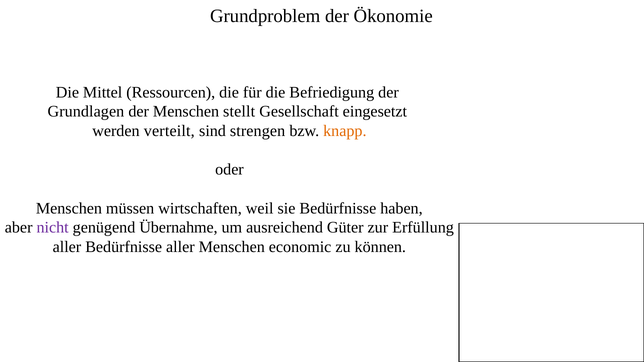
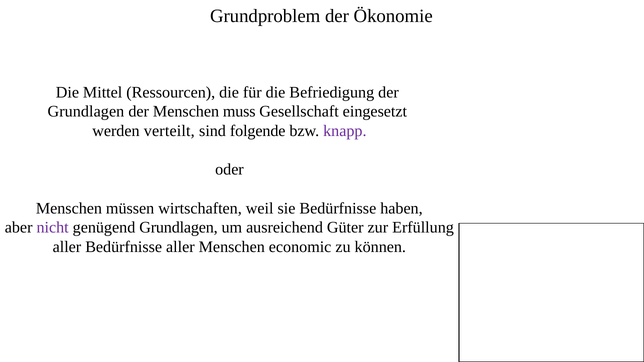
stellt: stellt -> muss (239, 112)
strengen: strengen -> folgende (258, 131)
knapp colour: orange -> purple (345, 131)
genügend Übernahme: Übernahme -> Grundlagen (179, 228)
